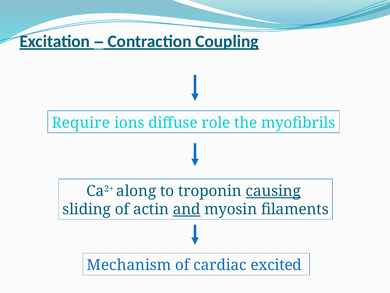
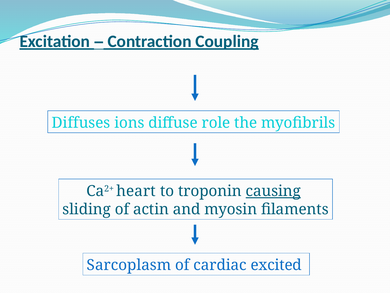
Require: Require -> Diffuses (81, 123)
along: along -> heart (136, 191)
and underline: present -> none (187, 209)
Mechanism: Mechanism -> Sarcoplasm (129, 265)
